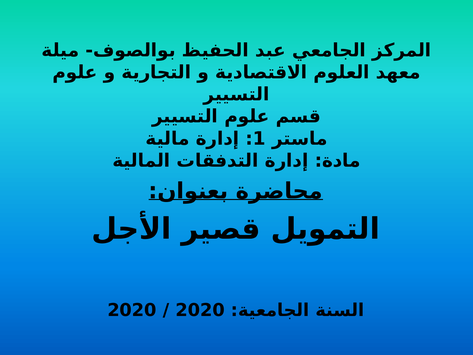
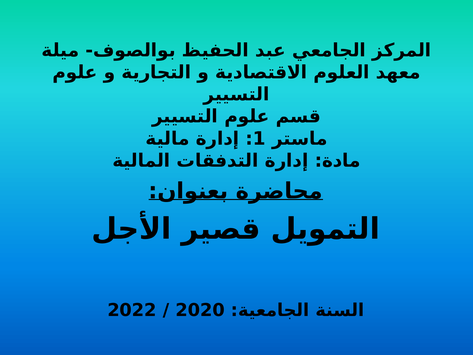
2020: 2020 -> 2022 (132, 310)
